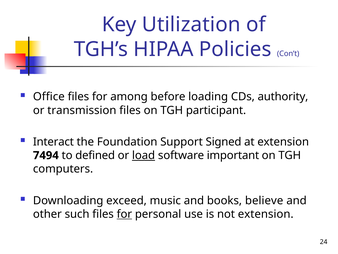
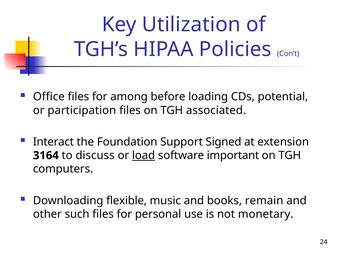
authority: authority -> potential (283, 97)
transmission: transmission -> participation (82, 110)
participant: participant -> associated (216, 110)
7494: 7494 -> 3164 (46, 155)
defined: defined -> discuss (95, 155)
exceed: exceed -> flexible (127, 200)
believe: believe -> remain (264, 200)
for underline: present -> none (124, 214)
not extension: extension -> monetary (266, 214)
